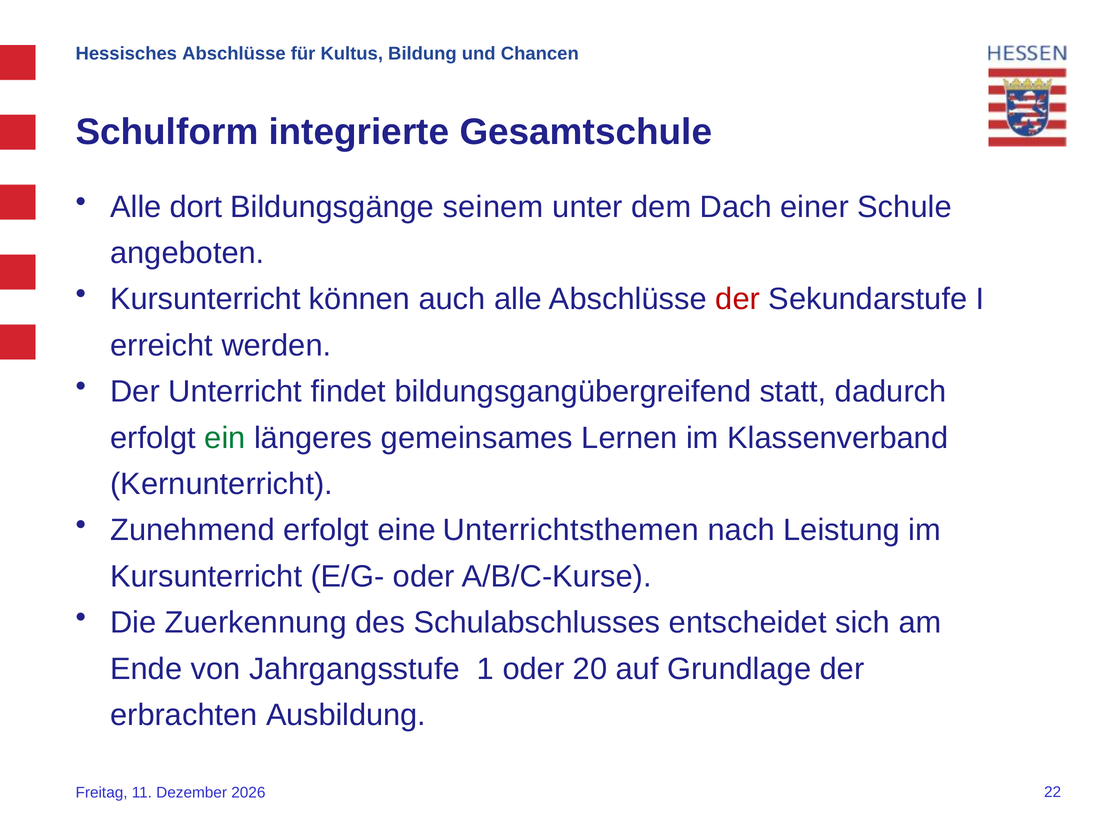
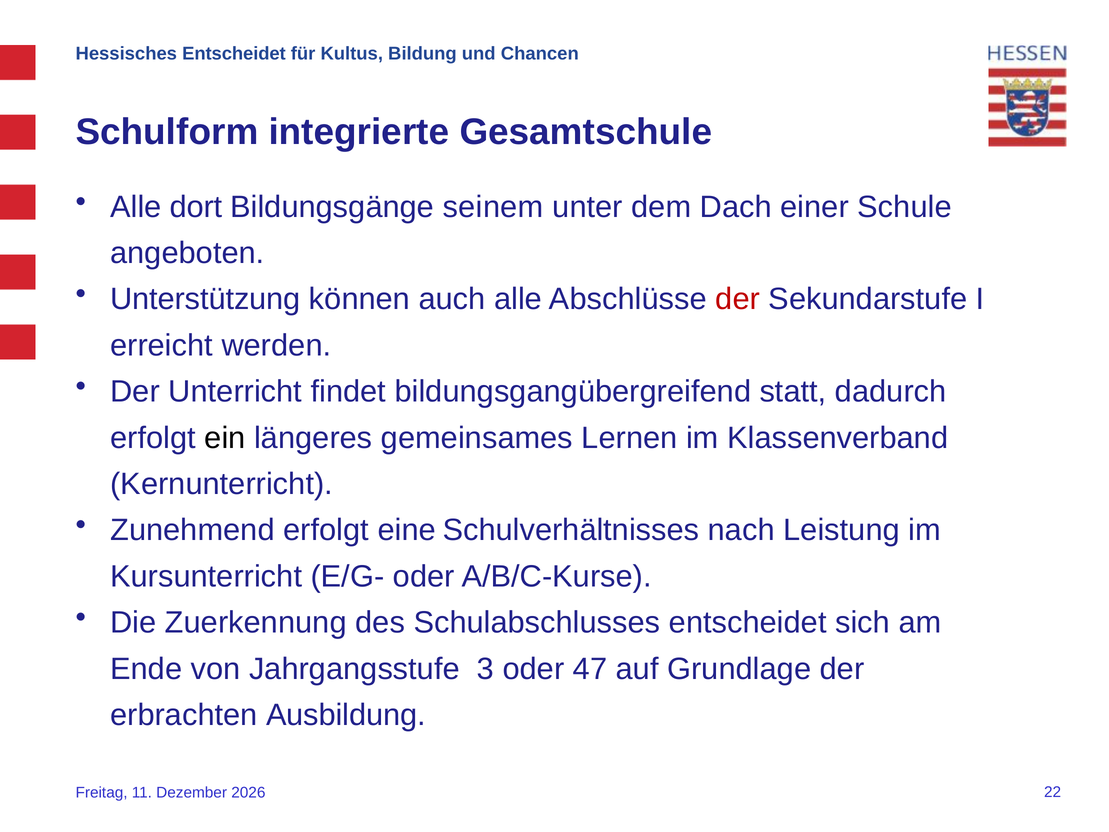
Hessisches Abschlüsse: Abschlüsse -> Entscheidet (234, 54)
Kursunterricht: Kursunterricht -> Unterstützung (205, 299)
ein colour: green -> black (225, 438)
Unterrichtsthemen: Unterrichtsthemen -> Schulverhältnisses (571, 530)
1: 1 -> 3 (485, 669)
20: 20 -> 47 (590, 669)
